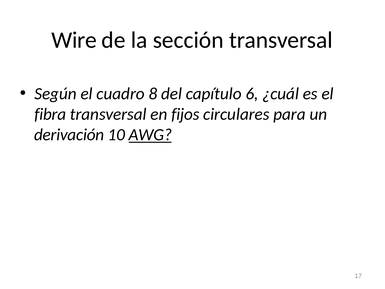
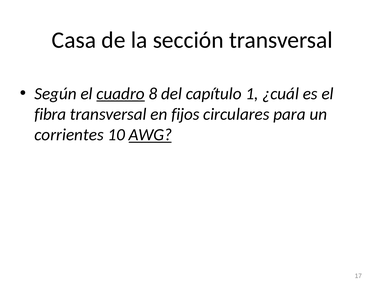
Wire: Wire -> Casa (74, 40)
cuadro underline: none -> present (121, 94)
6: 6 -> 1 (252, 94)
derivación: derivación -> corrientes (69, 135)
